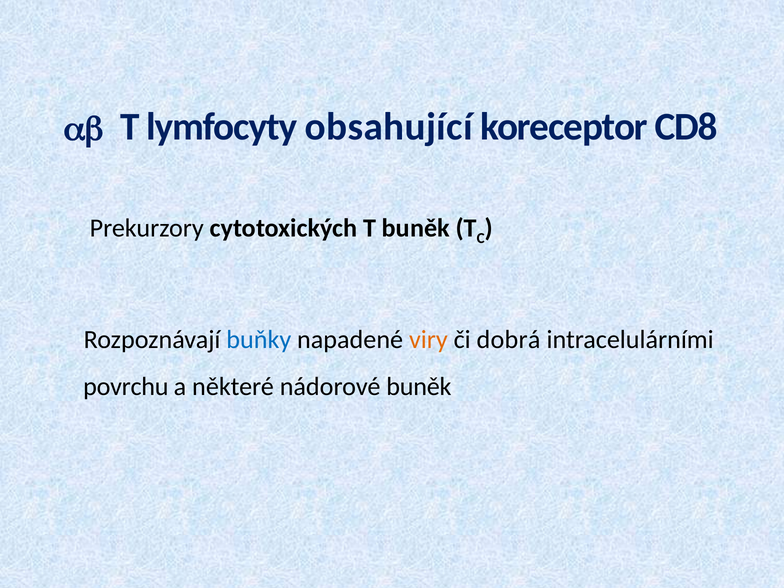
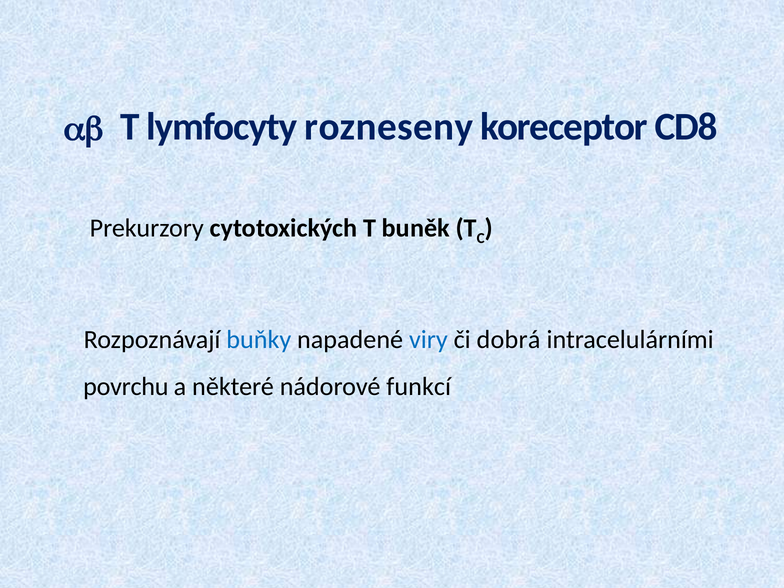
obsahující: obsahující -> rozneseny (389, 127)
viry colour: orange -> blue (428, 340)
nádorové buněk: buněk -> funkcí (419, 387)
